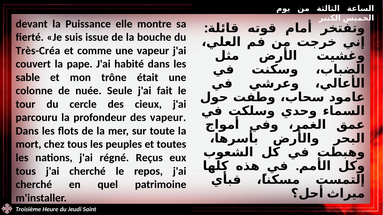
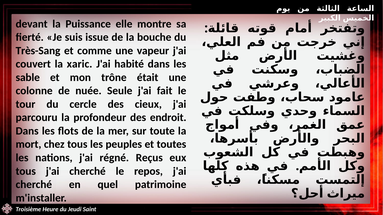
Très-Créa: Très-Créa -> Très-Sang (38, 51)
pape: pape -> xaric (80, 64)
des vapeur: vapeur -> endroit (168, 118)
